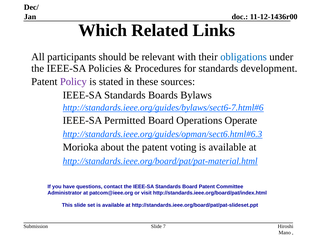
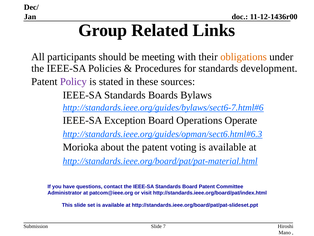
Which: Which -> Group (103, 30)
relevant: relevant -> meeting (158, 57)
obligations colour: blue -> orange (244, 57)
Permitted: Permitted -> Exception (125, 120)
